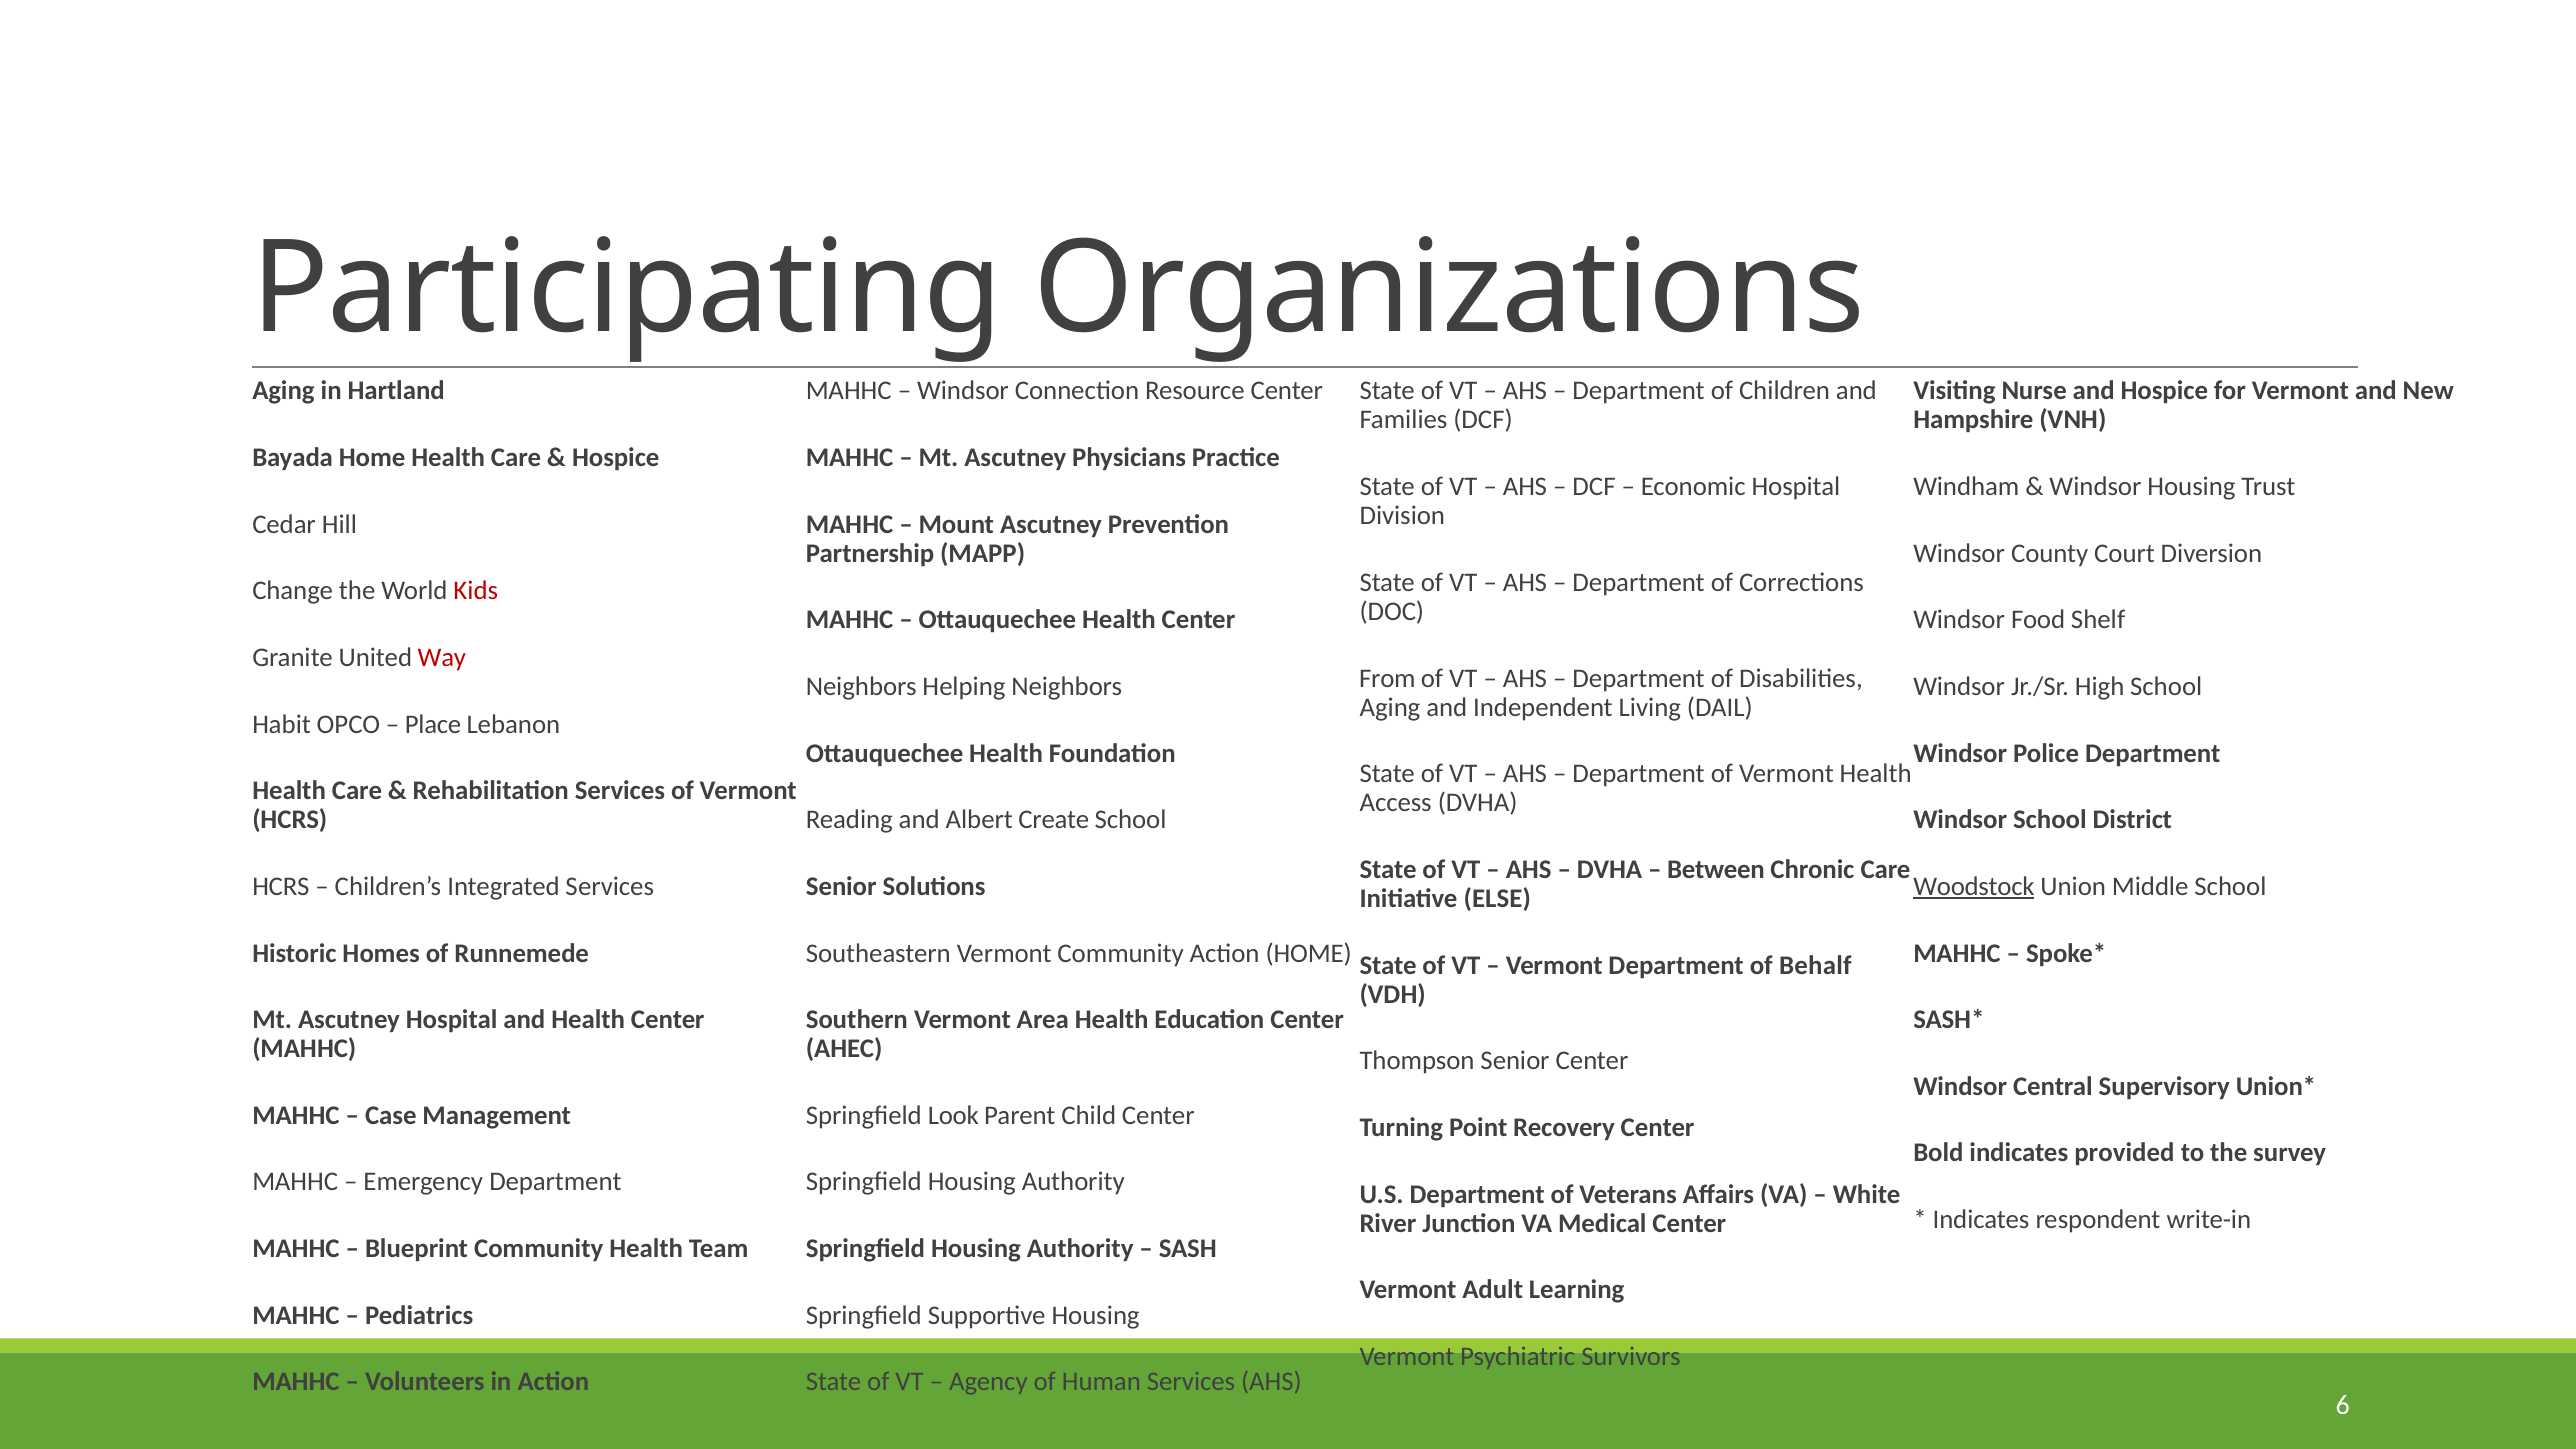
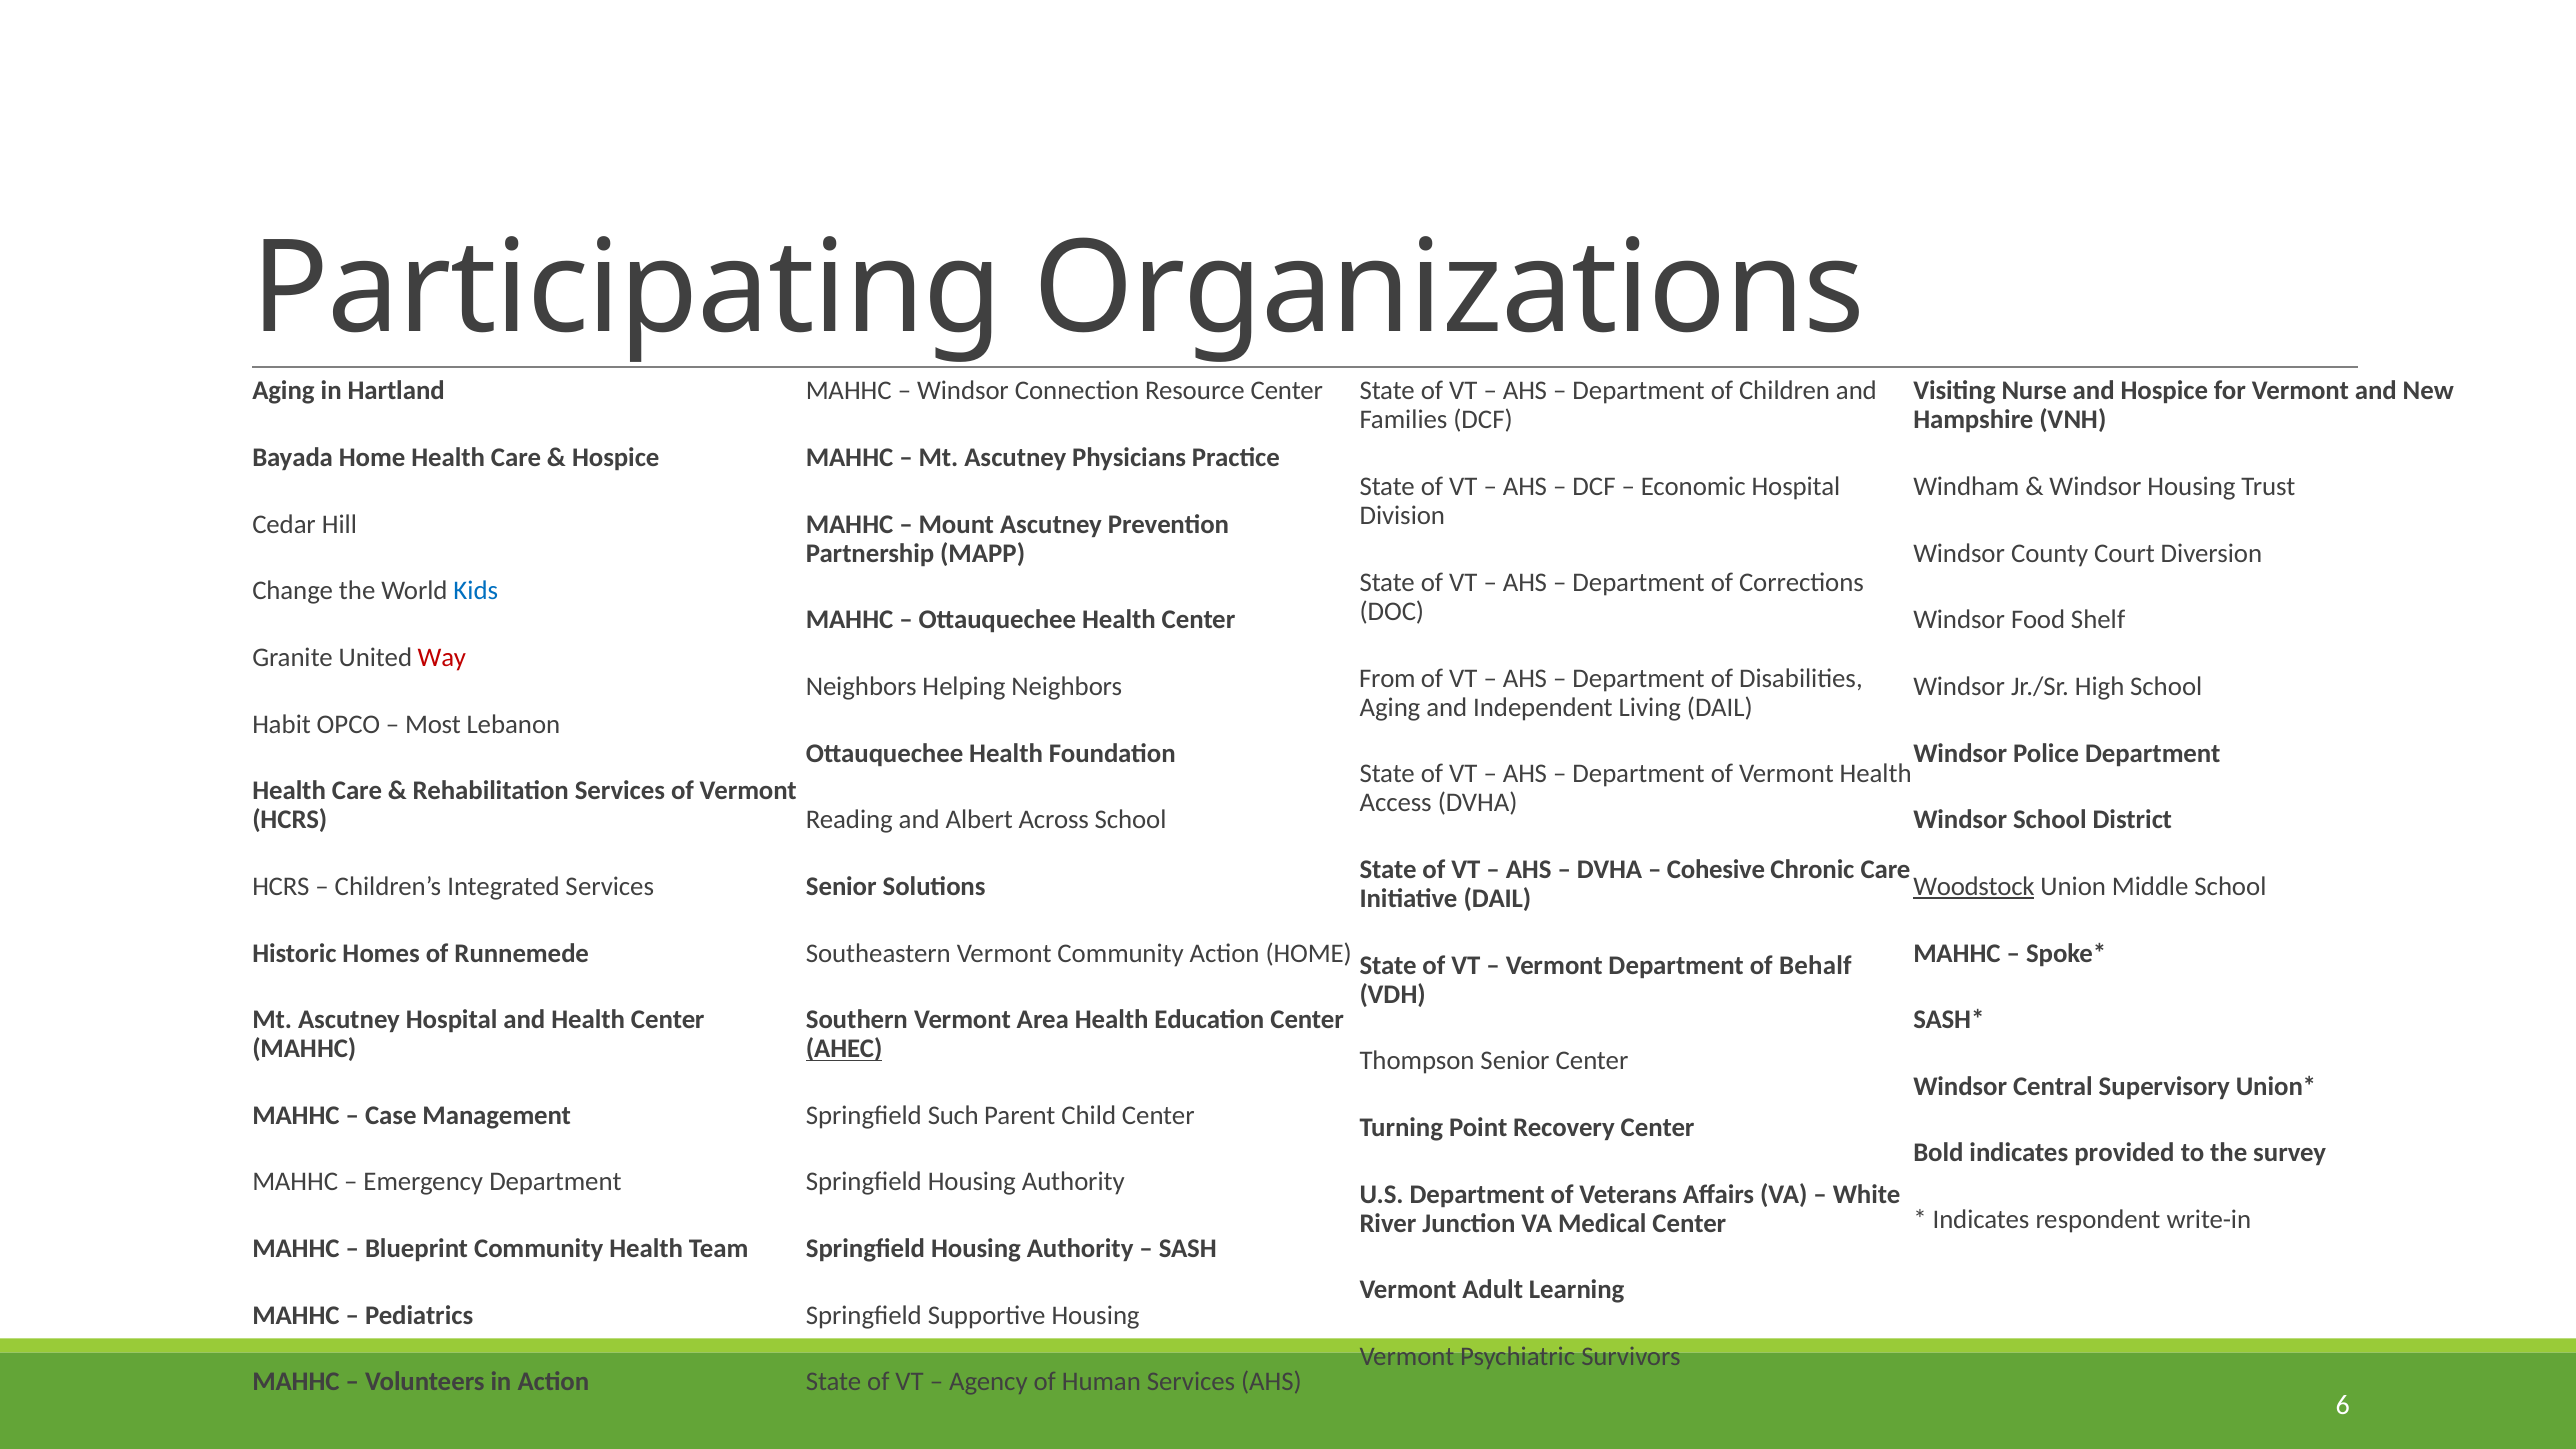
Kids colour: red -> blue (476, 591)
Place: Place -> Most (433, 724)
Create: Create -> Across (1054, 820)
Between: Between -> Cohesive (1716, 870)
Initiative ELSE: ELSE -> DAIL (1497, 899)
AHEC underline: none -> present (844, 1049)
Look: Look -> Such (953, 1115)
